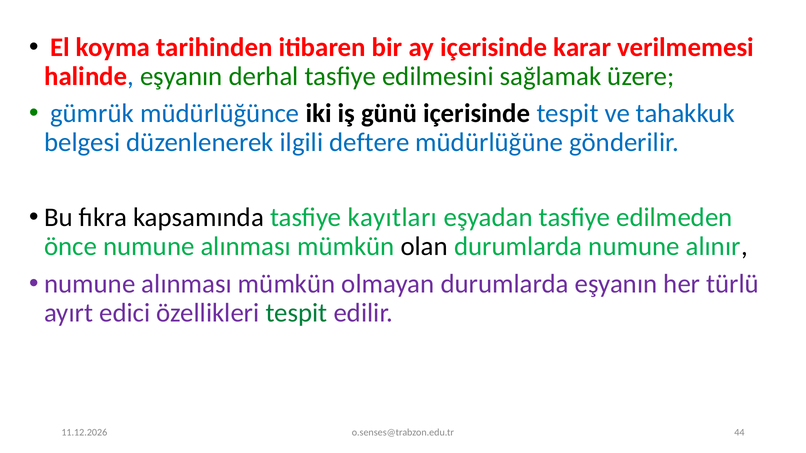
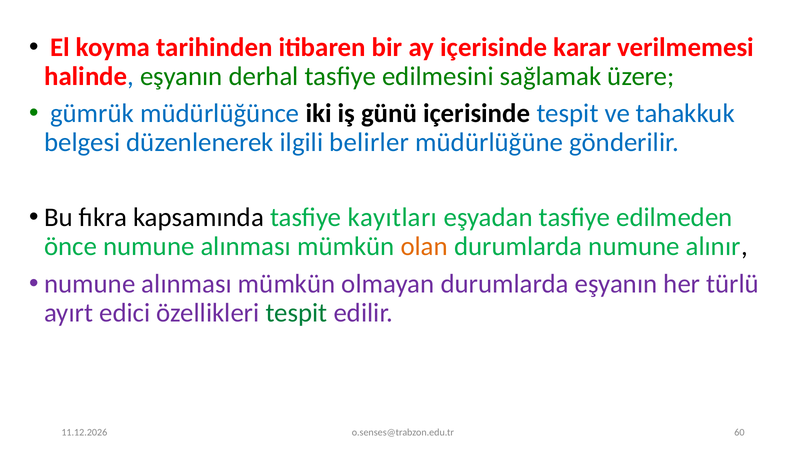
deftere: deftere -> belirler (369, 143)
olan colour: black -> orange (424, 247)
44: 44 -> 60 (739, 433)
